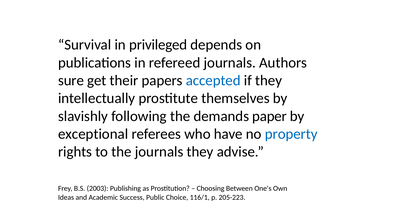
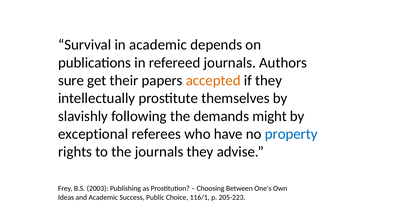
in privileged: privileged -> academic (158, 45)
accepted colour: blue -> orange (213, 80)
paper: paper -> might (270, 116)
